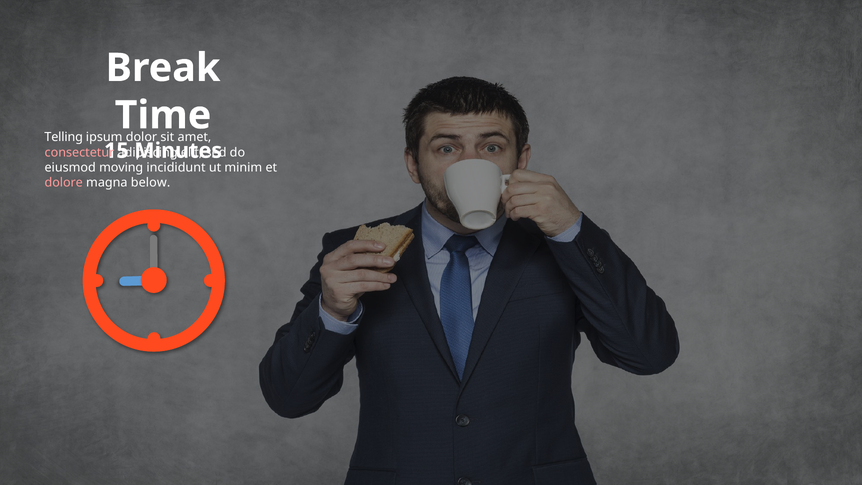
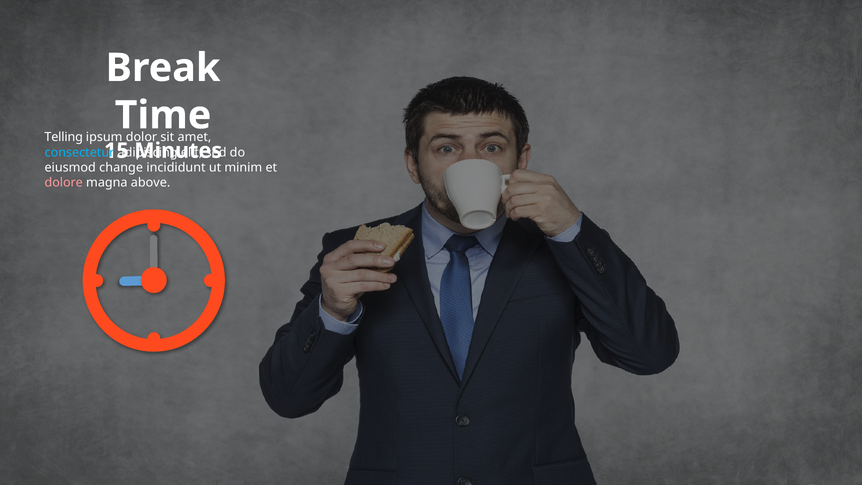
consectetur colour: pink -> light blue (79, 152)
moving: moving -> change (121, 167)
below: below -> above (151, 183)
